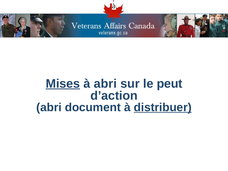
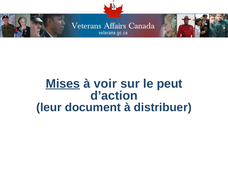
à abri: abri -> voir (105, 84)
abri: abri -> leur (49, 107)
distribuer underline: present -> none (163, 107)
